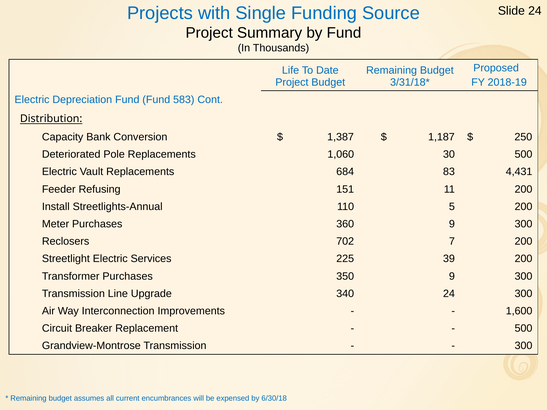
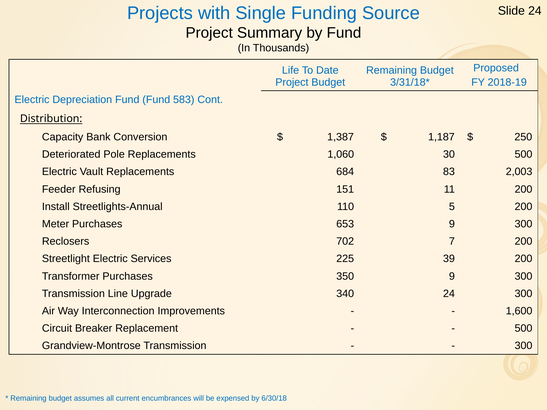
4,431: 4,431 -> 2,003 (519, 172)
360: 360 -> 653 (345, 224)
